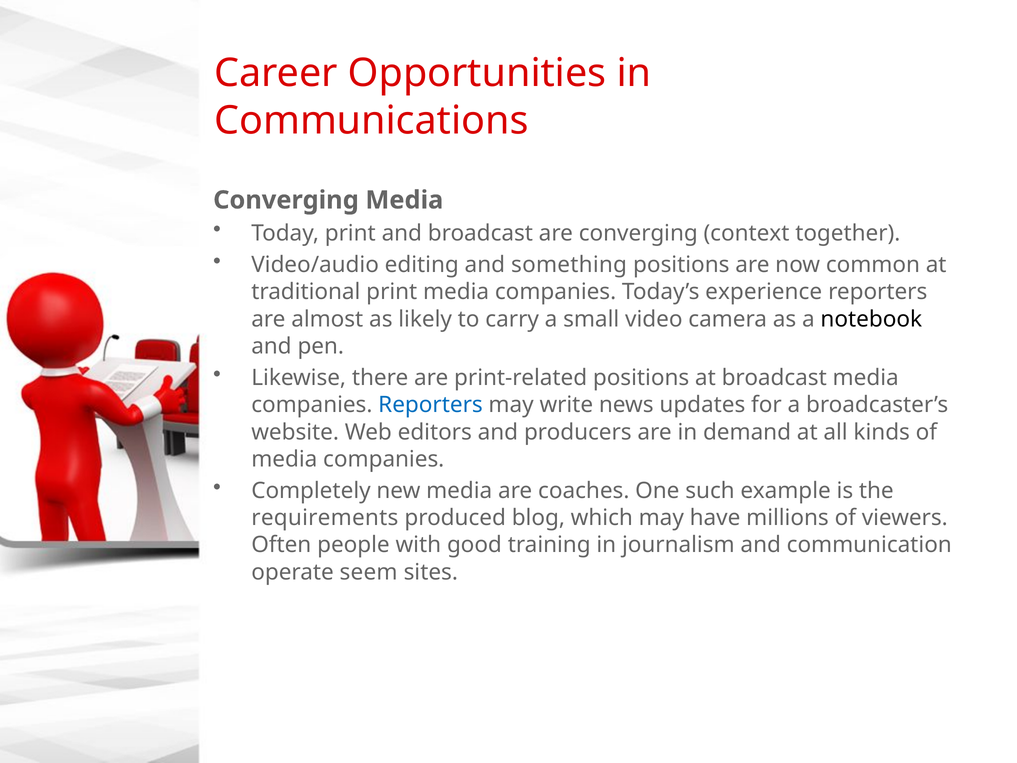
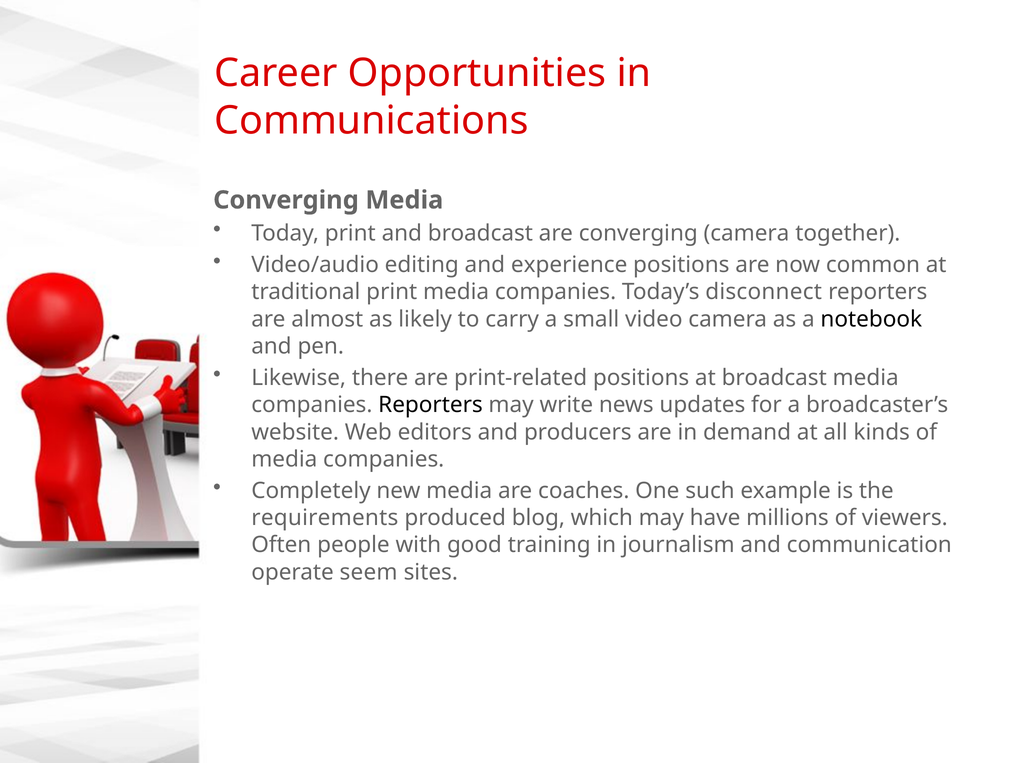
converging context: context -> camera (746, 233)
something: something -> experience (569, 265)
experience: experience -> disconnect (764, 292)
Reporters colour: blue -> black (430, 405)
